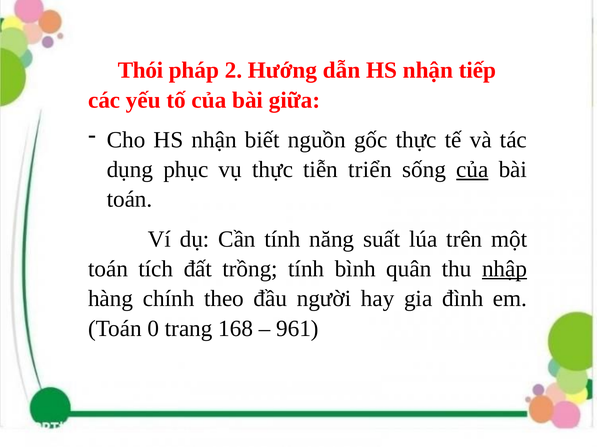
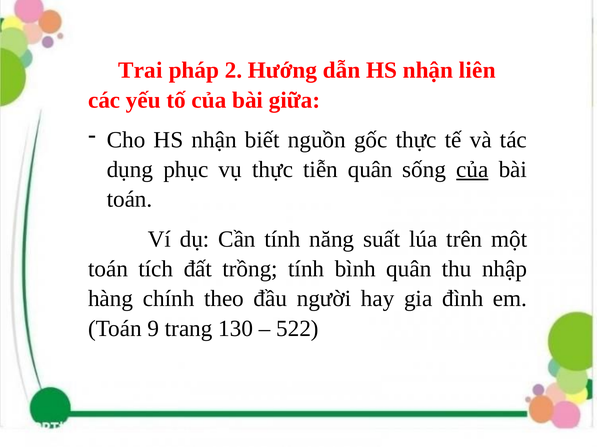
Thói: Thói -> Trai (140, 70)
tiếp: tiếp -> liên (477, 70)
tiễn triển: triển -> quân (370, 170)
nhập underline: present -> none (505, 269)
0: 0 -> 9 (153, 329)
168: 168 -> 130 (236, 329)
961: 961 -> 522 (297, 329)
